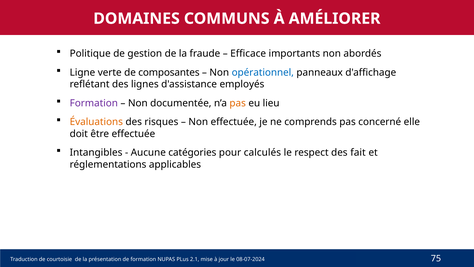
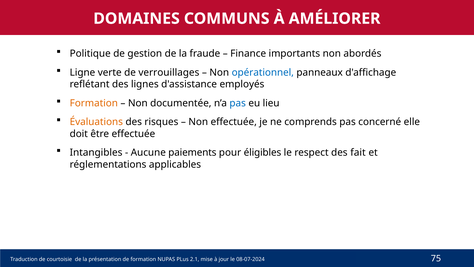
Efficace: Efficace -> Finance (248, 54)
composantes: composantes -> verrouillages (169, 72)
Formation colour: purple -> orange (94, 103)
pas colour: orange -> blue (238, 103)
catégories: catégories -> paiements (192, 152)
calculés: calculés -> éligibles (262, 152)
